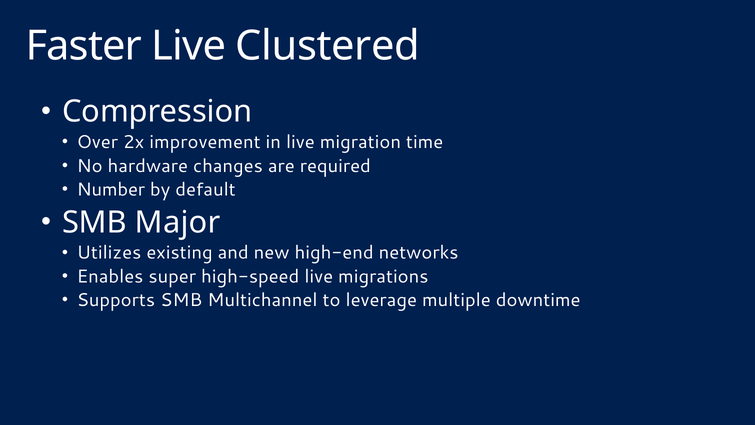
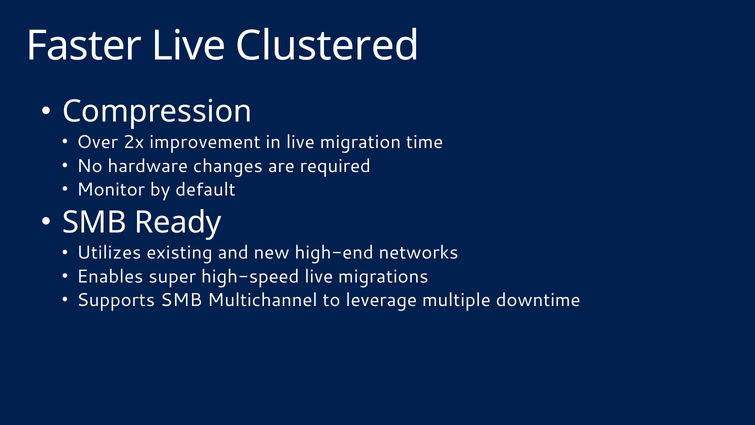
Number: Number -> Monitor (111, 189)
Major: Major -> Ready (178, 222)
